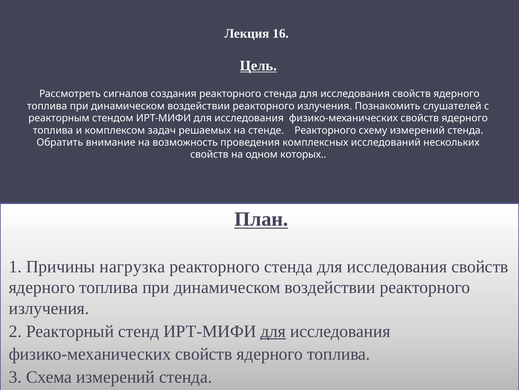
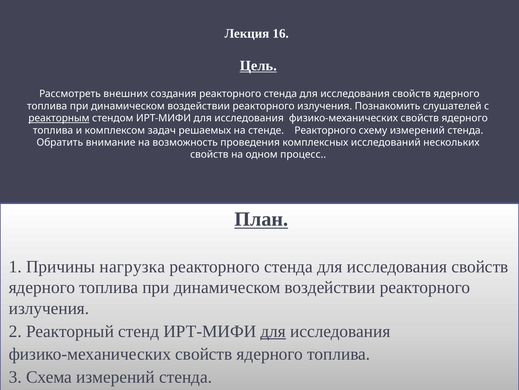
сигналов: сигналов -> внешних (126, 94)
реакторным underline: none -> present (59, 118)
которых: которых -> процесс (303, 154)
